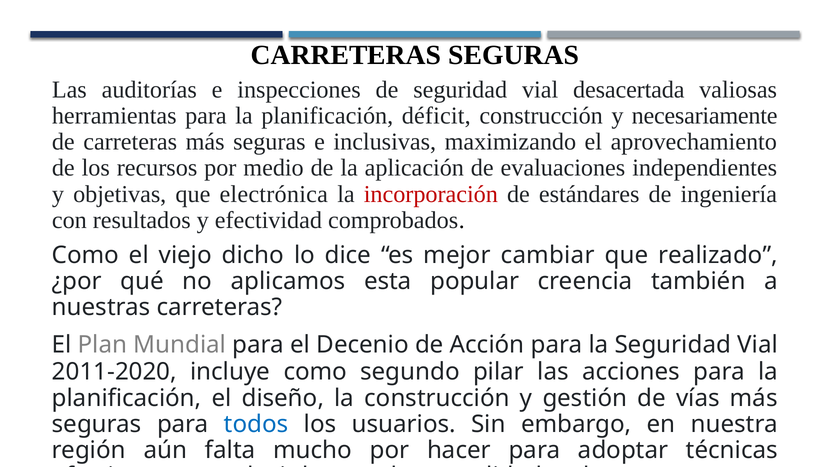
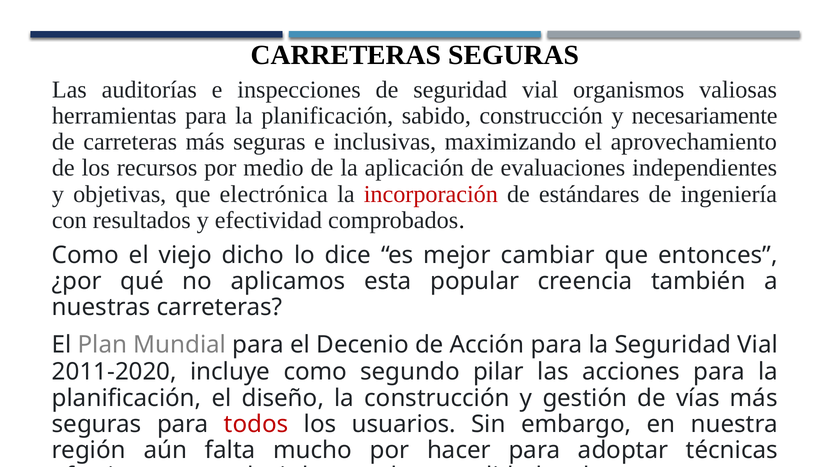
desacertada: desacertada -> organismos (629, 90)
déficit: déficit -> sabido (436, 116)
realizado: realizado -> entonces (718, 255)
todos colour: blue -> red (256, 424)
